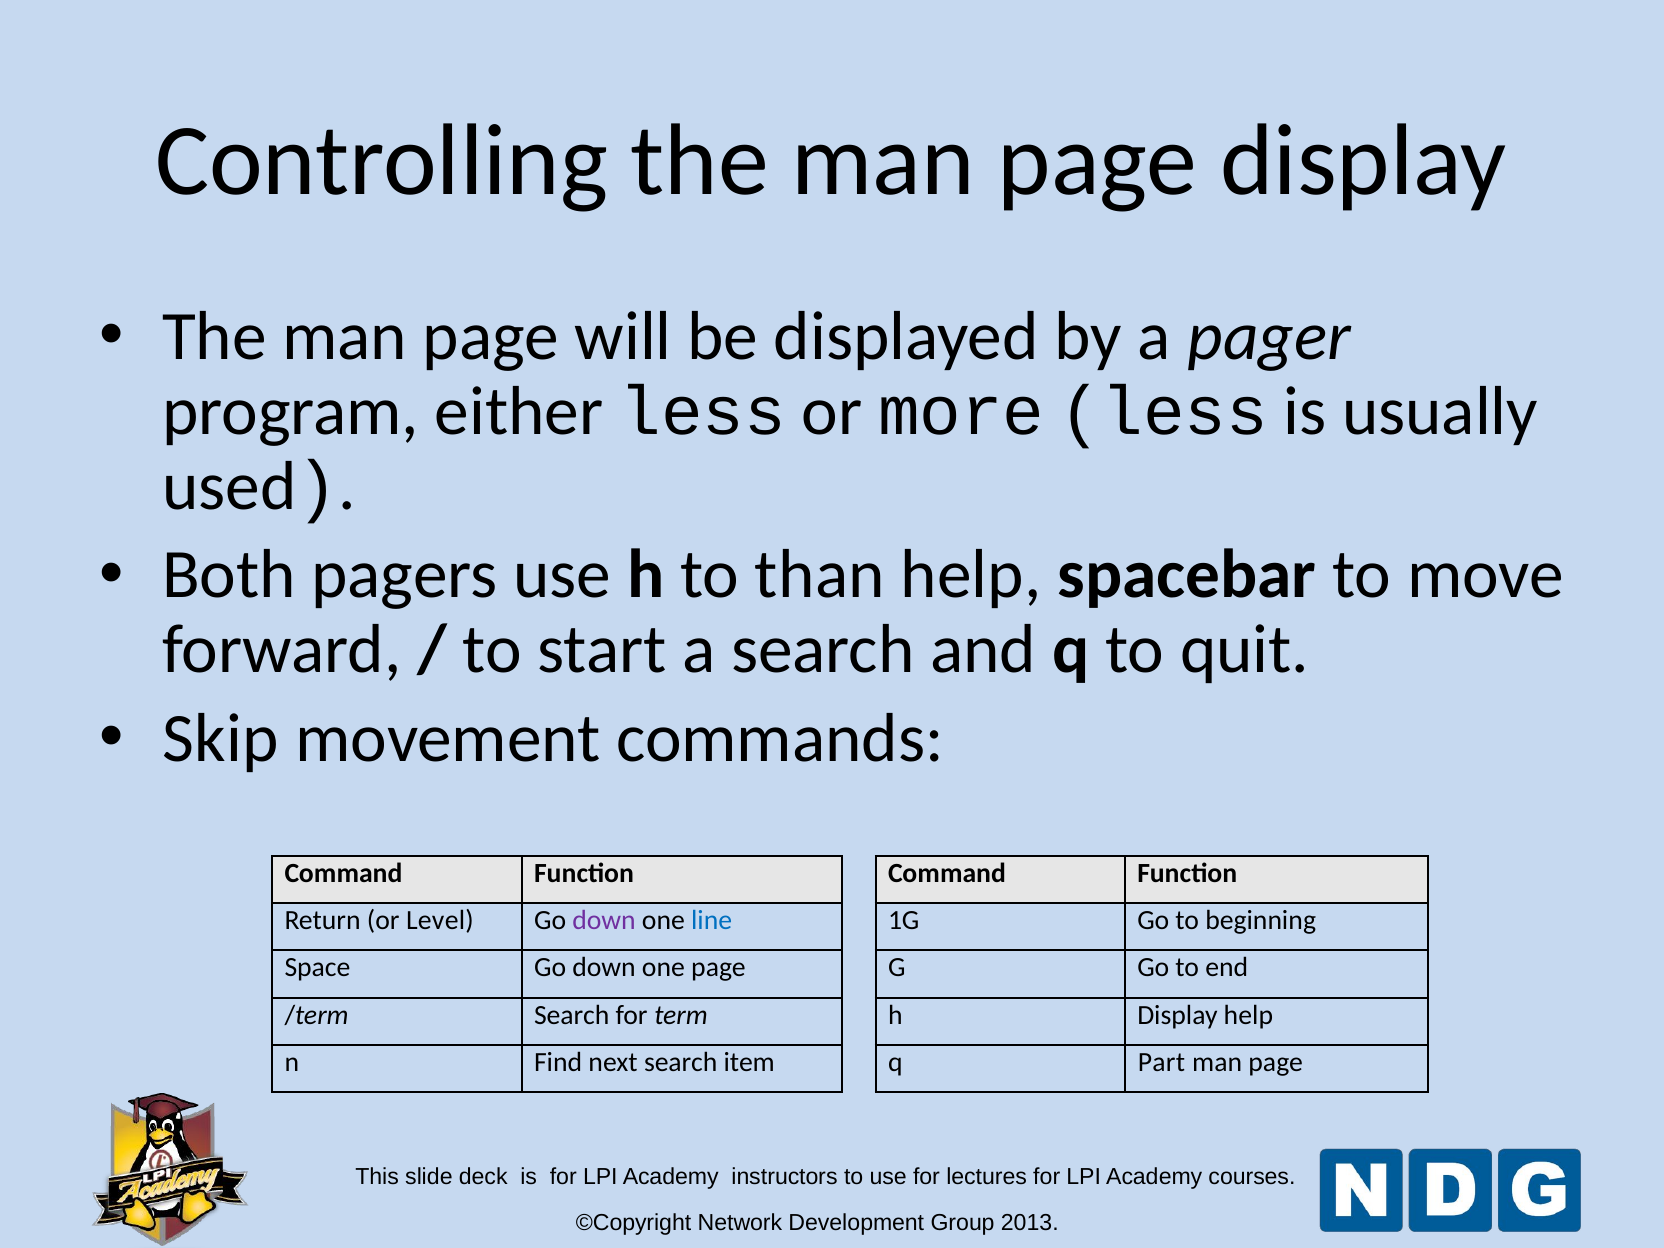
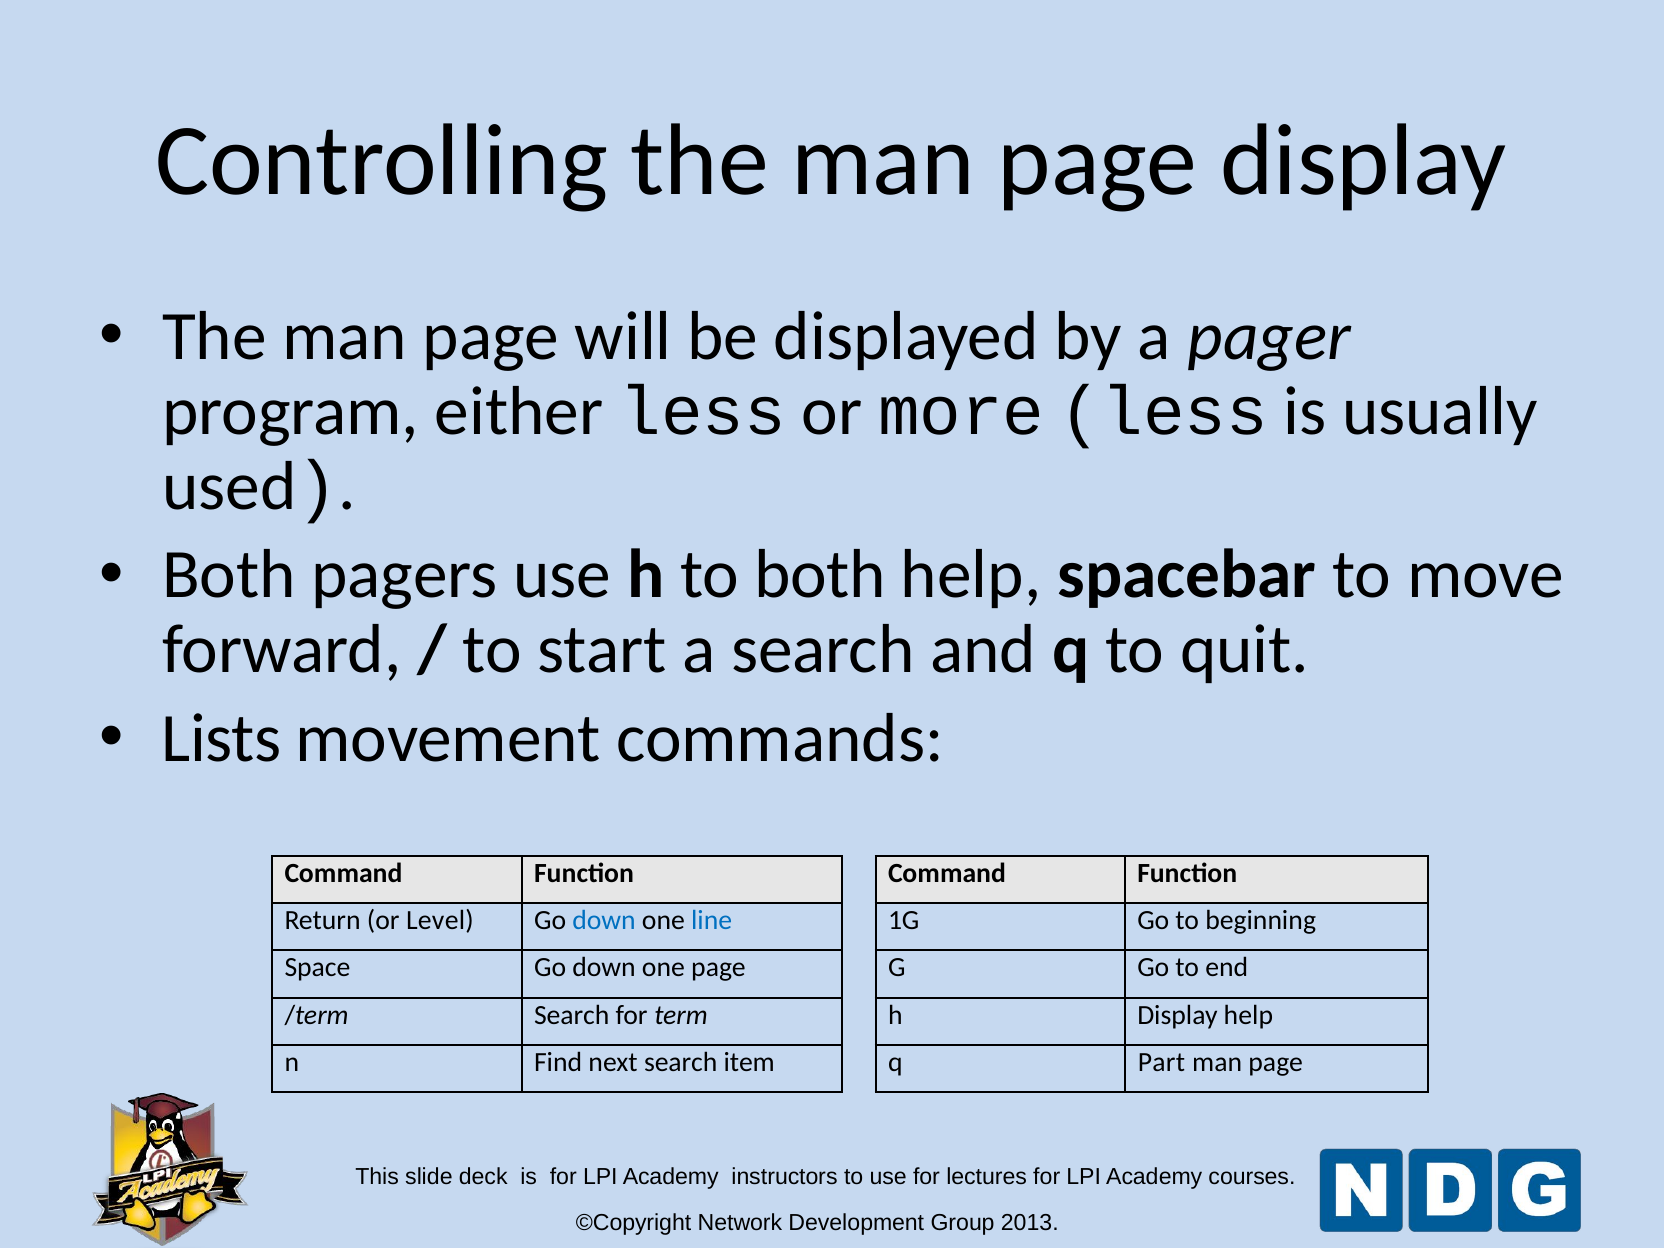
to than: than -> both (820, 575)
Skip: Skip -> Lists (221, 739)
down colour: purple -> blue (604, 920)
